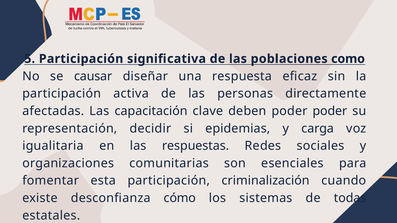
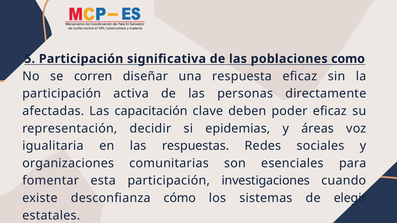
causar: causar -> corren (93, 76)
poder poder: poder -> eficaz (330, 111)
carga: carga -> áreas (318, 129)
criminalización: criminalización -> investigaciones (266, 181)
todas: todas -> elegir (350, 198)
